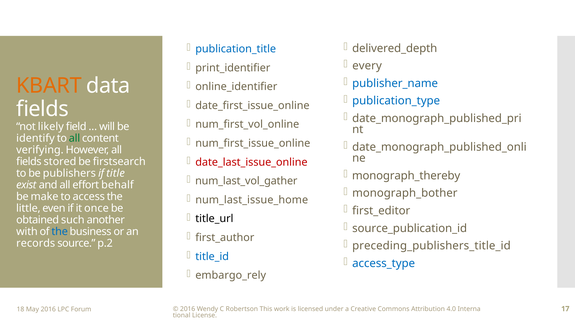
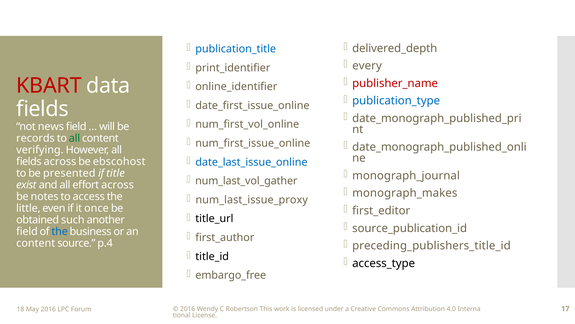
publisher_name colour: blue -> red (395, 83)
KBART colour: orange -> red (49, 86)
likely: likely -> news (51, 126)
identify: identify -> records (35, 138)
date_last_issue_online colour: red -> blue (251, 162)
fields stored: stored -> across (60, 161)
firstsearch: firstsearch -> ebscohost (119, 161)
monograph_thereby: monograph_thereby -> monograph_journal (406, 175)
publishers: publishers -> presented (69, 173)
effort behalf: behalf -> across (118, 185)
monograph_bother: monograph_bother -> monograph_makes (405, 193)
make: make -> notes (45, 196)
num_last_issue_home: num_last_issue_home -> num_last_issue_proxy (252, 200)
with: with -> field (27, 231)
records: records -> content (36, 243)
p.2: p.2 -> p.4 (105, 243)
title_id colour: blue -> black (212, 256)
access_type colour: blue -> black (384, 263)
embargo_rely: embargo_rely -> embargo_free (231, 275)
